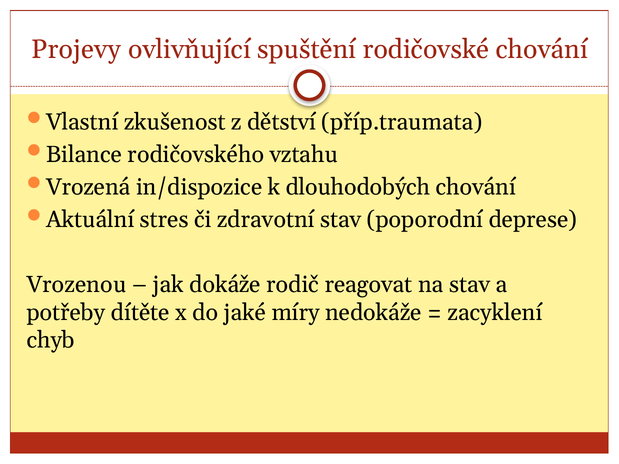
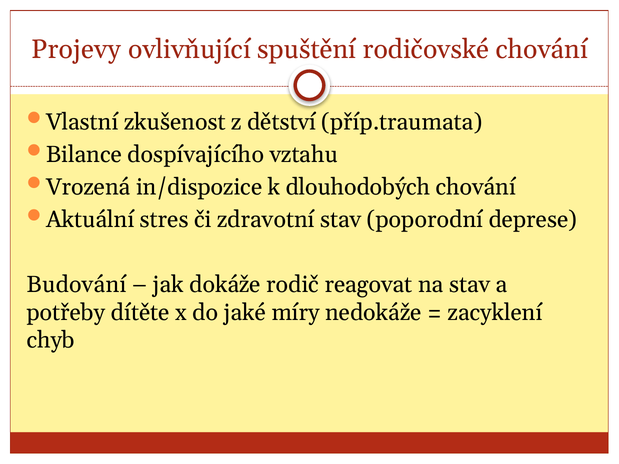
rodičovského: rodičovského -> dospívajícího (196, 155)
Vrozenou: Vrozenou -> Budování (76, 285)
